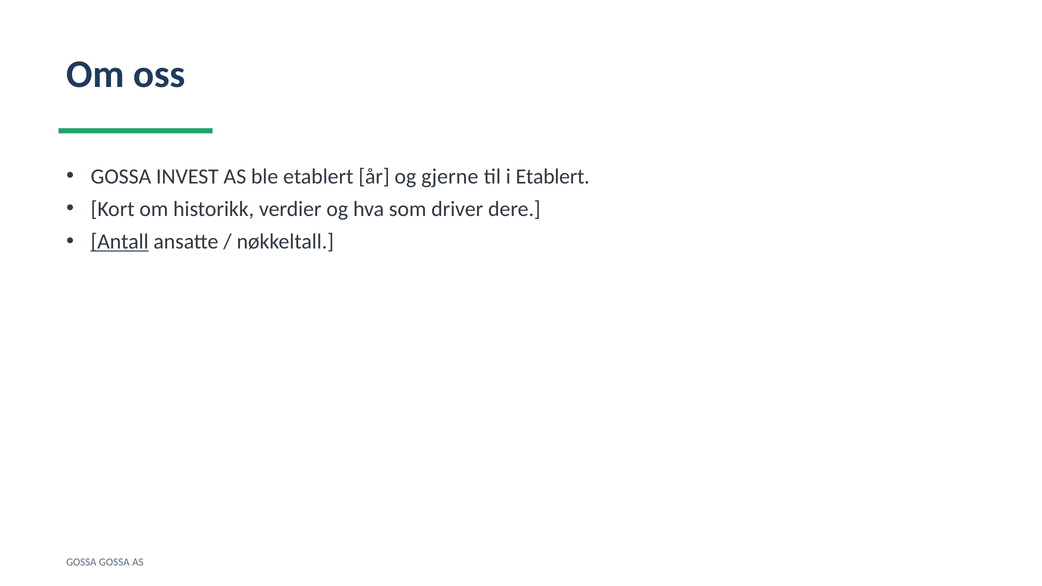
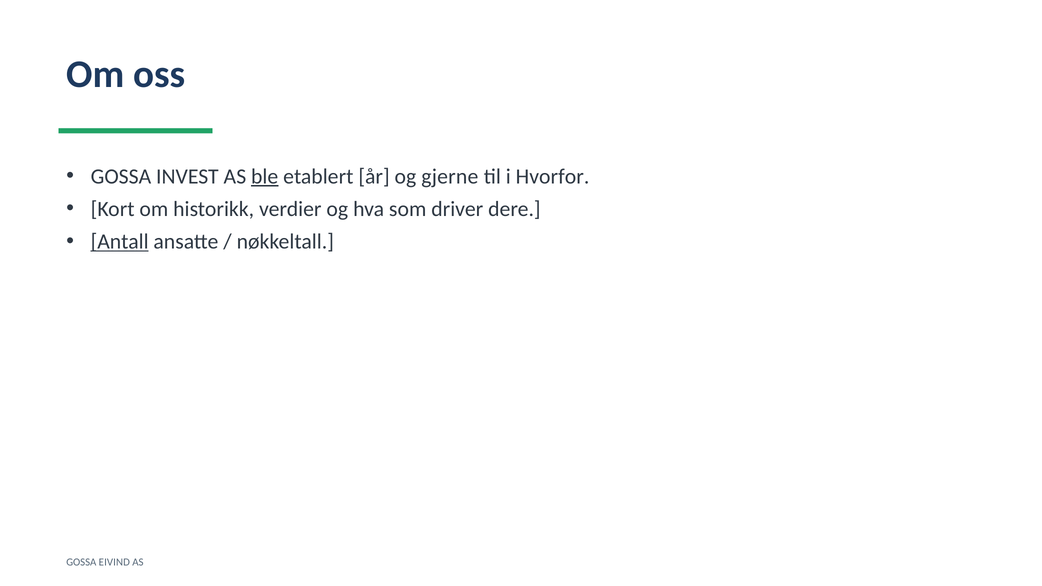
ble underline: none -> present (265, 176)
i Etablert: Etablert -> Hvorfor (553, 176)
GOSSA GOSSA: GOSSA -> EIVIND (114, 562)
